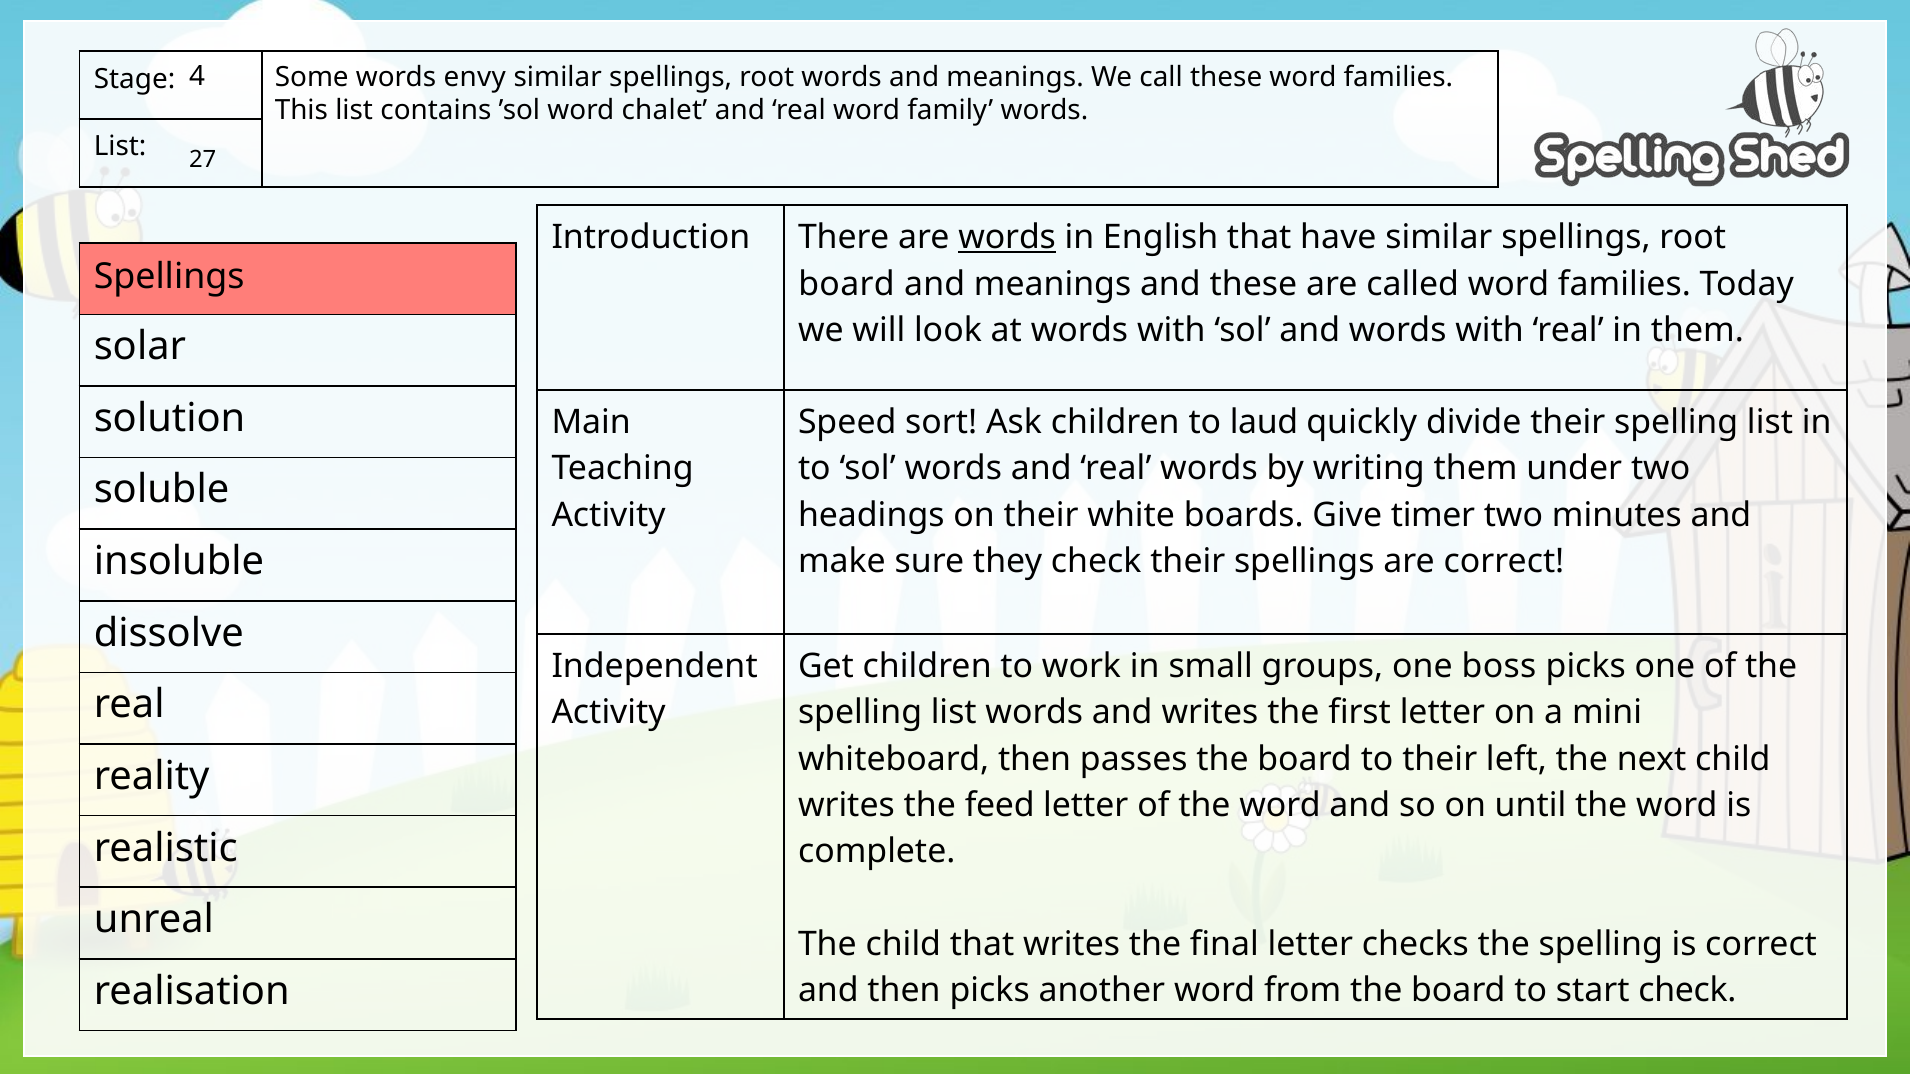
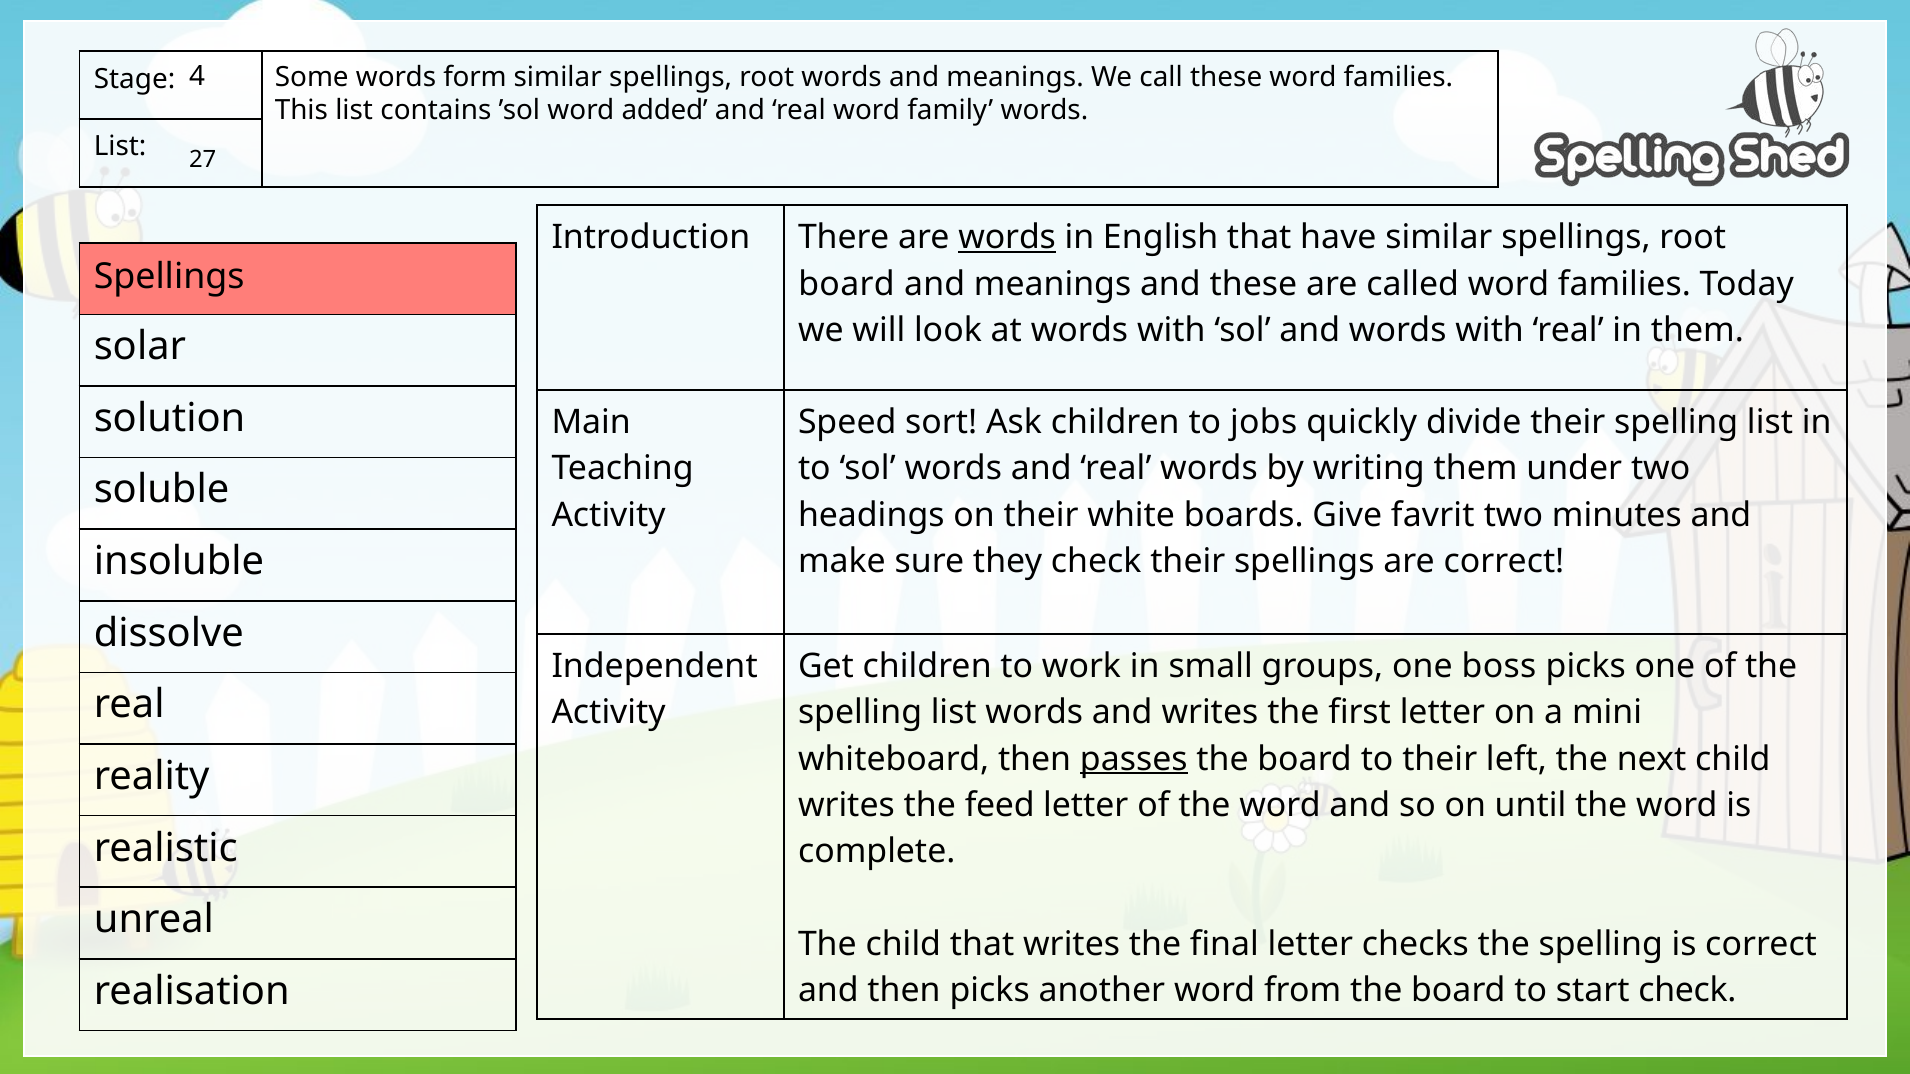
envy: envy -> form (475, 77)
chalet: chalet -> added (665, 110)
laud: laud -> jobs (1264, 423)
timer: timer -> favrit (1433, 515)
passes underline: none -> present (1134, 759)
